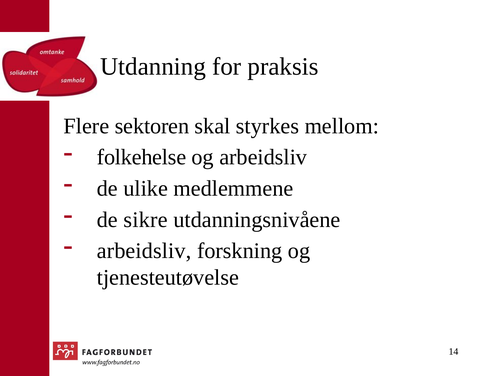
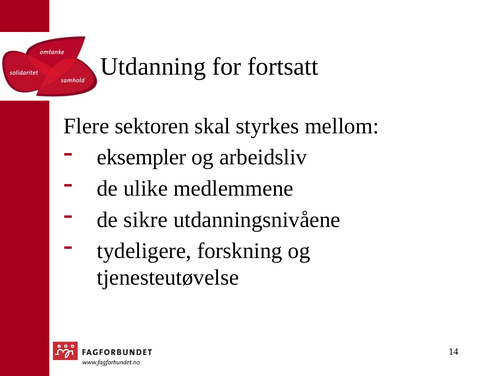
praksis: praksis -> fortsatt (283, 66)
folkehelse: folkehelse -> eksempler (142, 157)
arbeidsliv: arbeidsliv -> tydeligere (144, 251)
